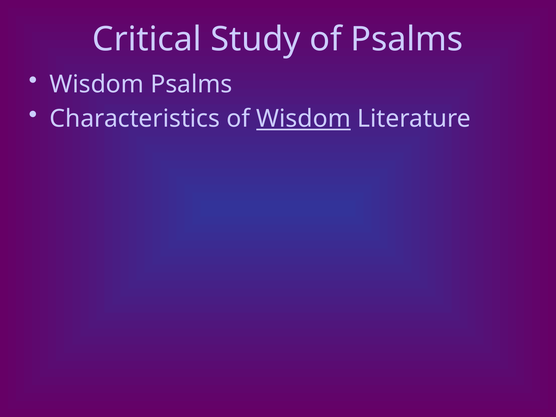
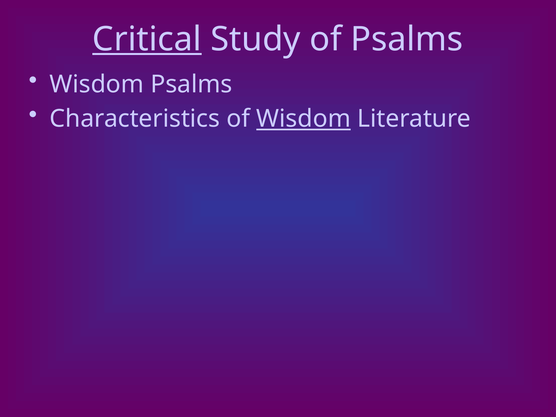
Critical underline: none -> present (147, 39)
